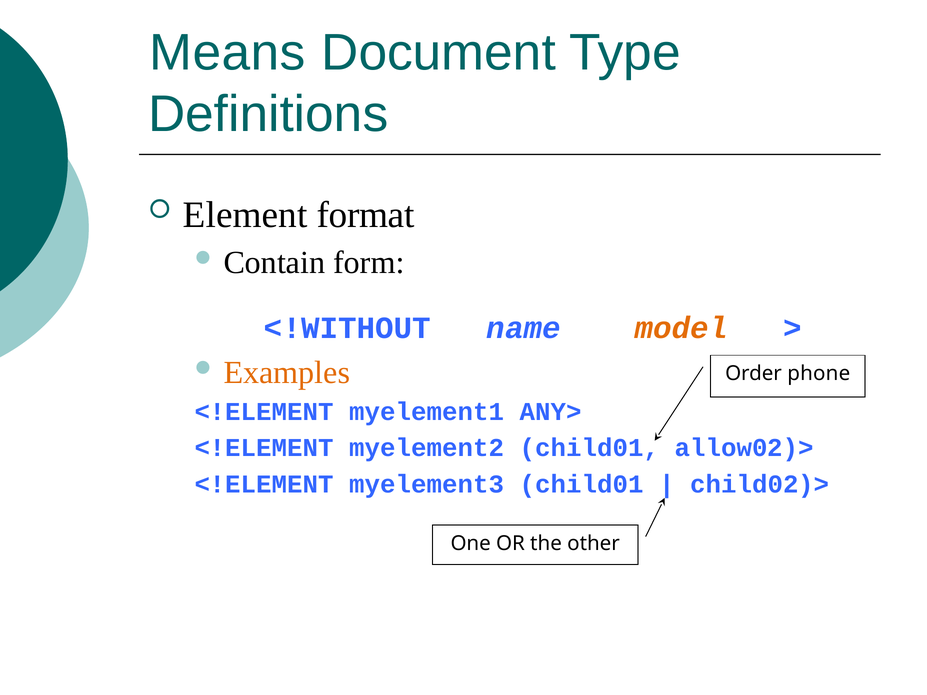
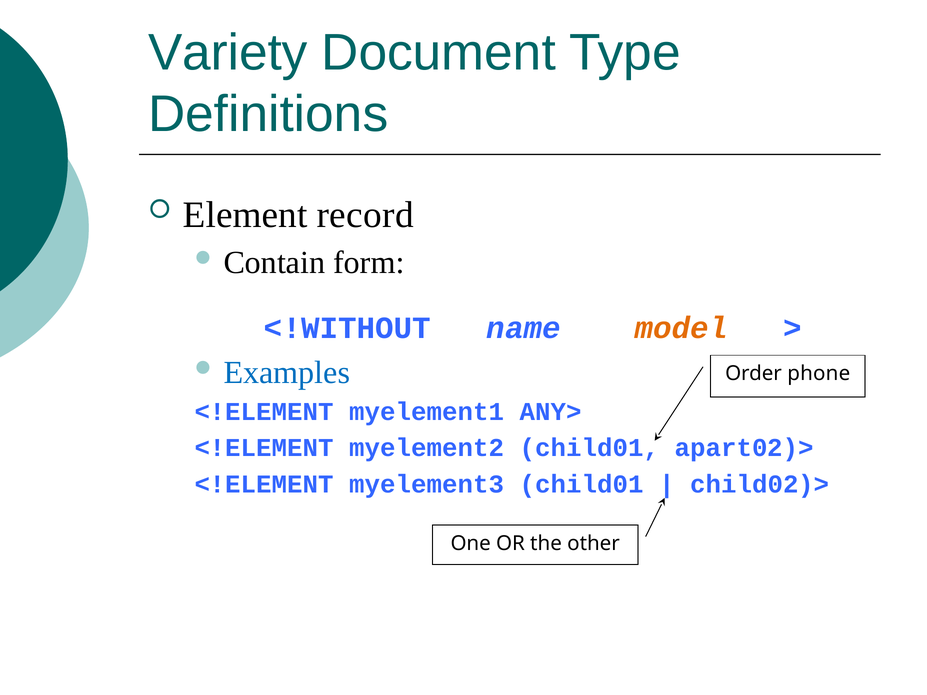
Means: Means -> Variety (228, 53)
format: format -> record (365, 215)
Examples colour: orange -> blue (287, 373)
allow02)>: allow02)> -> apart02)> (744, 448)
